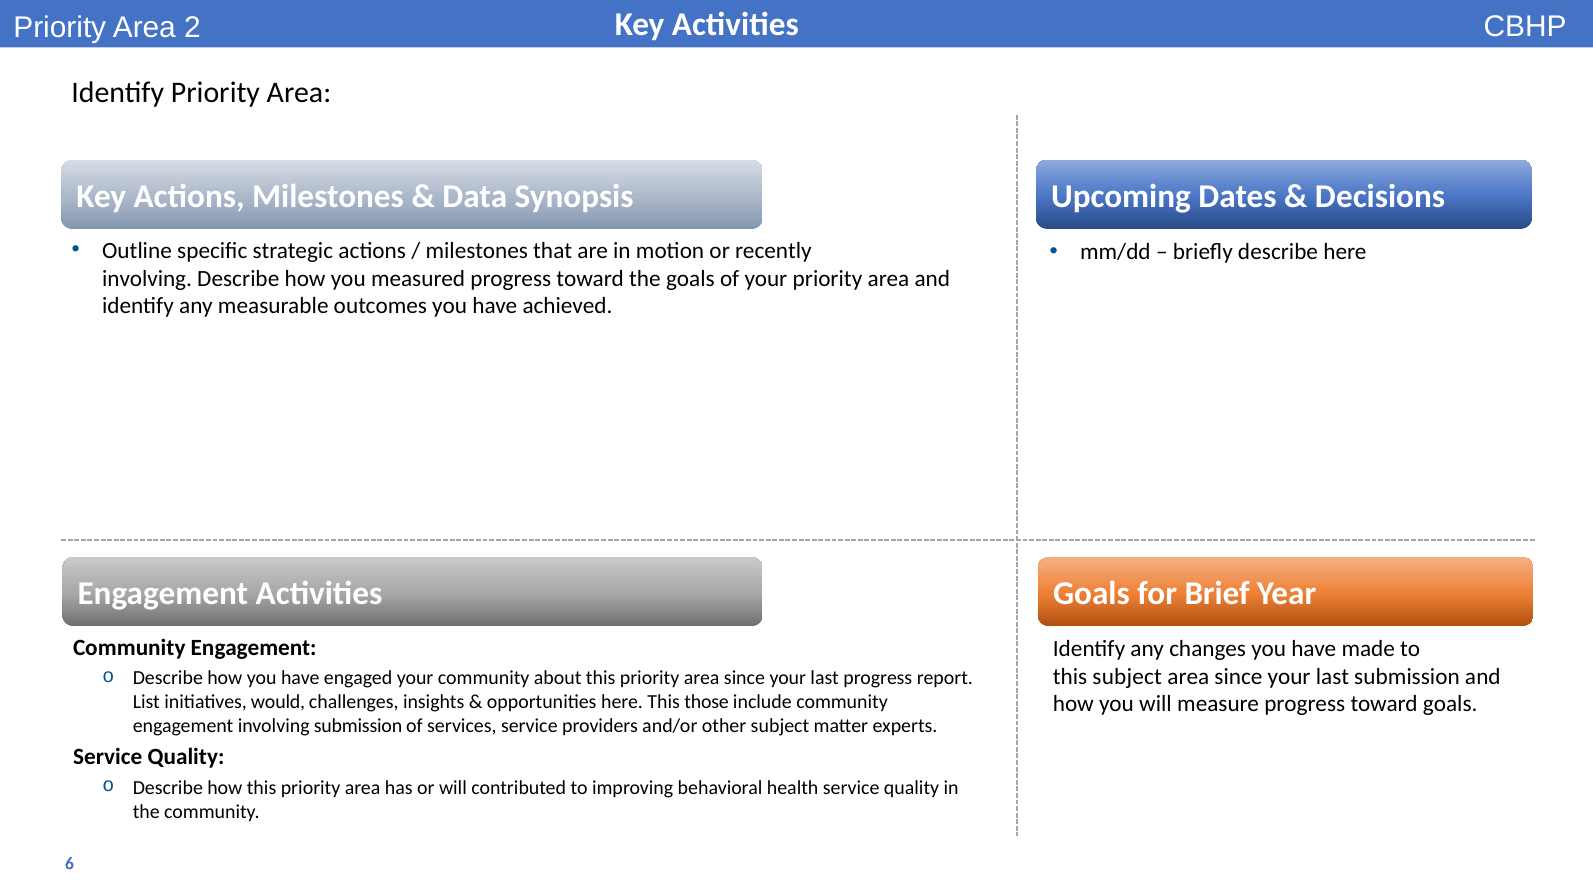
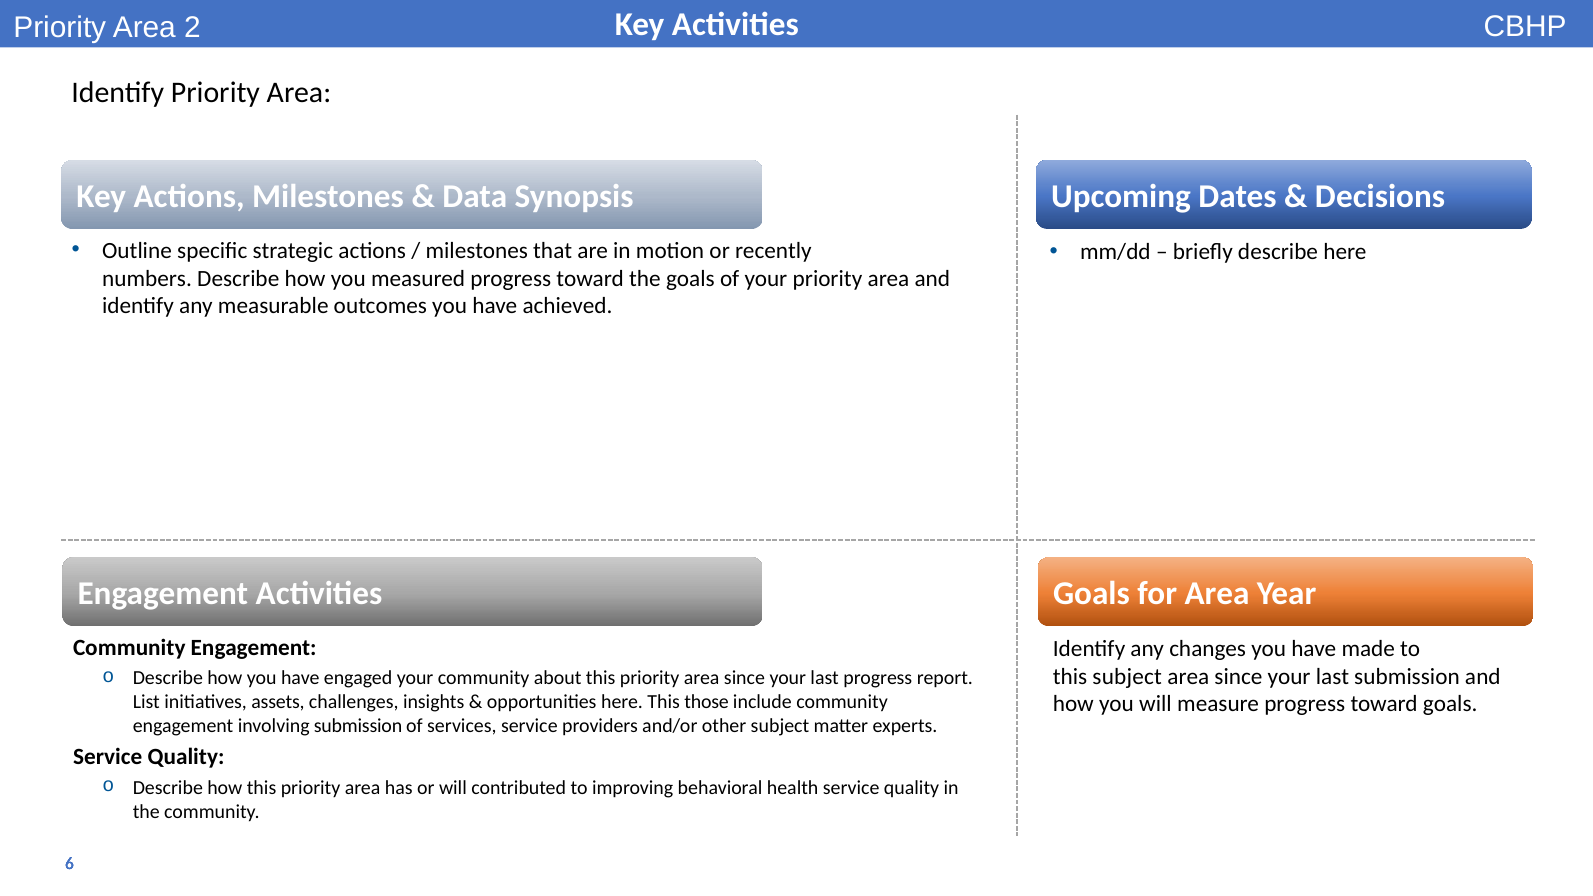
involving: involving -> numbers (147, 278)
for Brief: Brief -> Area (1217, 594)
would: would -> assets (278, 702)
